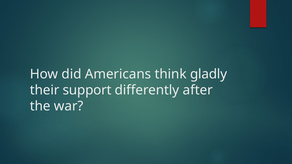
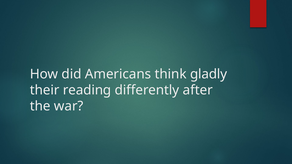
support: support -> reading (87, 90)
